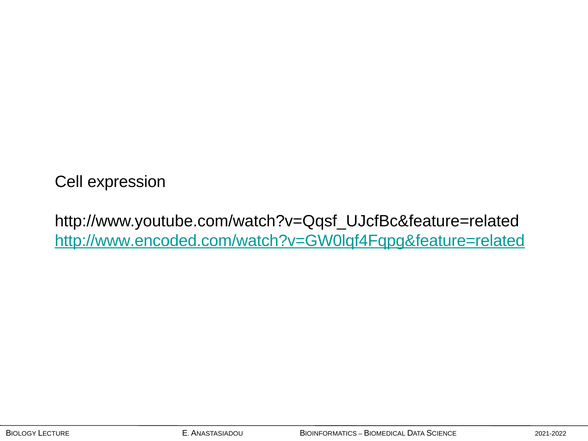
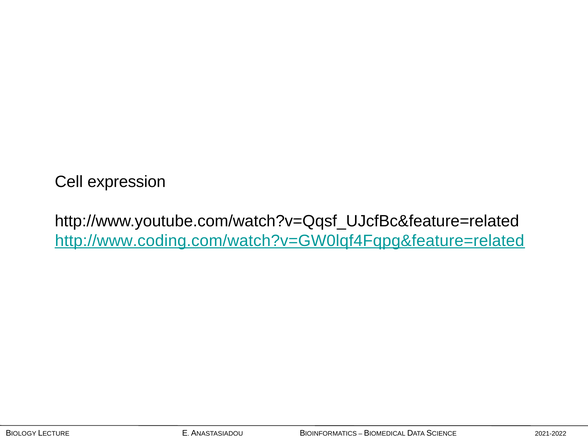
http://www.encoded.com/watch?v=GW0lqf4Fqpg&feature=related: http://www.encoded.com/watch?v=GW0lqf4Fqpg&feature=related -> http://www.coding.com/watch?v=GW0lqf4Fqpg&feature=related (290, 241)
